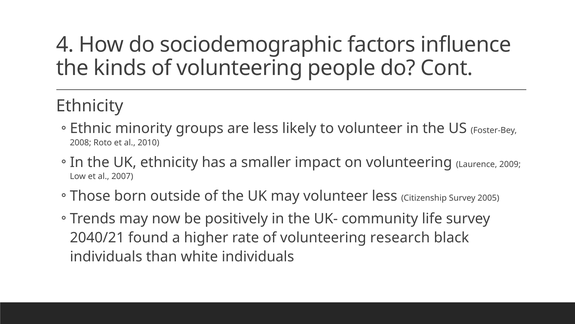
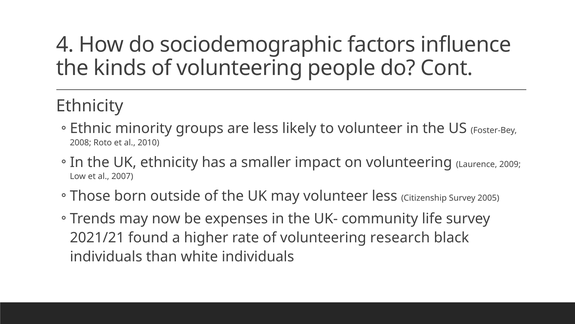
positively: positively -> expenses (236, 218)
2040/21: 2040/21 -> 2021/21 (97, 237)
